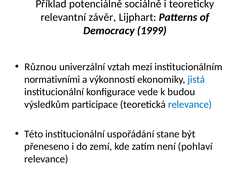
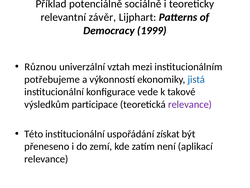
normativními: normativními -> potřebujeme (52, 79)
budou: budou -> takové (181, 92)
relevance colour: blue -> purple (190, 104)
stane: stane -> získat (168, 134)
pohlaví: pohlaví -> aplikací (195, 146)
